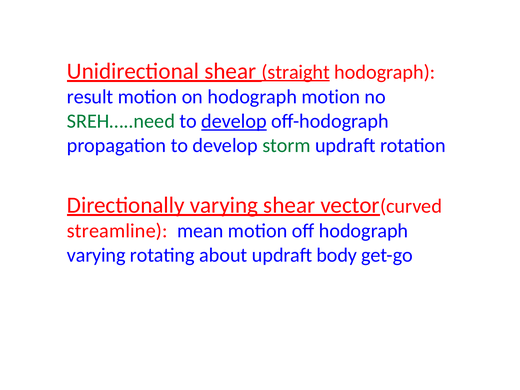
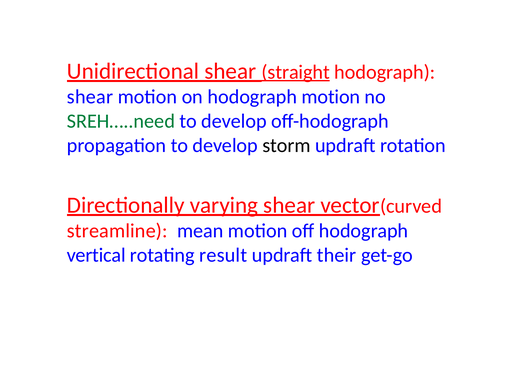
result: result -> shear (90, 97)
develop underline: present -> none (234, 121)
storm colour: green -> black (287, 145)
varying: varying -> vertical (96, 255)
about: about -> result (223, 255)
body: body -> their (337, 255)
